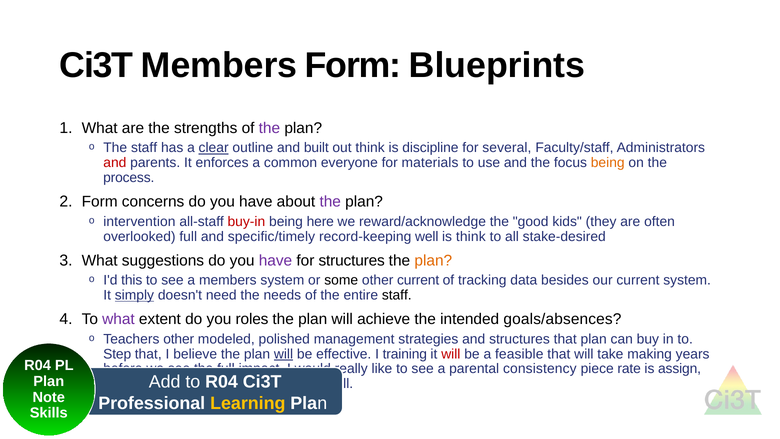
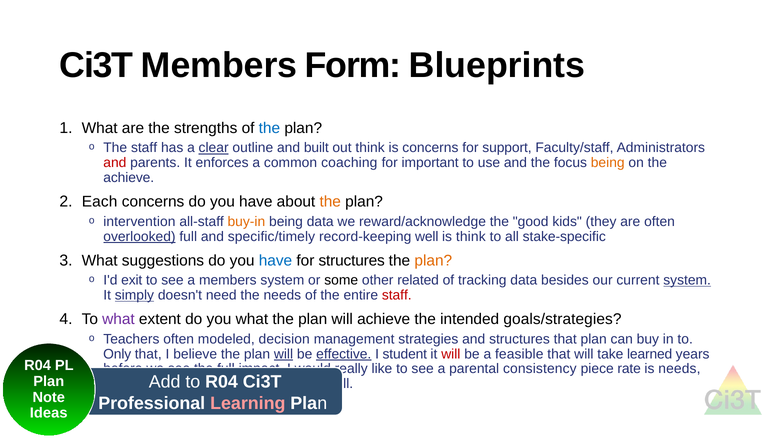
the colour: purple -> blue (269, 128)
is discipline: discipline -> concerns (430, 148)
several: several -> support (507, 148)
everyone: everyone -> coaching (349, 163)
materials: materials -> important (430, 163)
process: process -> achieve (129, 178)
Form: Form -> Each (100, 202)
the colour: purple -> orange (330, 202)
buy-in colour: red -> orange (246, 221)
being here: here -> data (320, 221)
overlooked underline: none -> present (139, 236)
stake-desired: stake-desired -> stake-specific (564, 236)
have colour: purple -> blue (275, 260)
this: this -> exit (132, 280)
other current: current -> related (418, 280)
system underline: none -> present (687, 280)
staff colour: black -> red (397, 295)
you roles: roles -> what (252, 319)
goals/absences: goals/absences -> goals/strategies (562, 319)
Teachers other: other -> often (179, 339)
polished: polished -> decision (284, 339)
Step: Step -> Only (117, 354)
effective underline: none -> present (344, 354)
training: training -> student (405, 354)
making: making -> learned (650, 354)
is assign: assign -> needs (679, 369)
Learning colour: yellow -> pink (248, 403)
Skills: Skills -> Ideas (49, 413)
